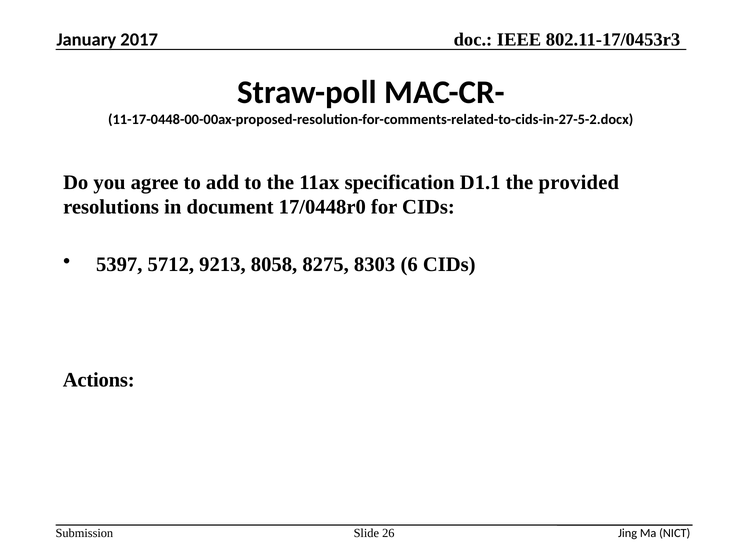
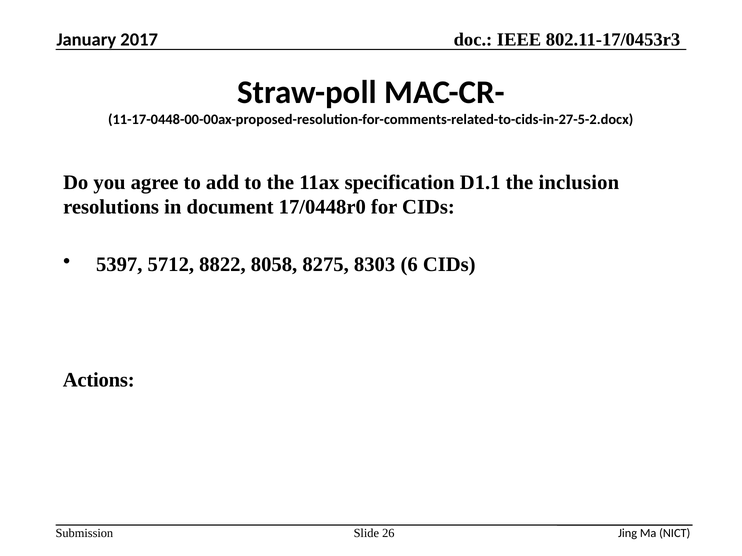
provided: provided -> inclusion (579, 182)
9213: 9213 -> 8822 (222, 265)
